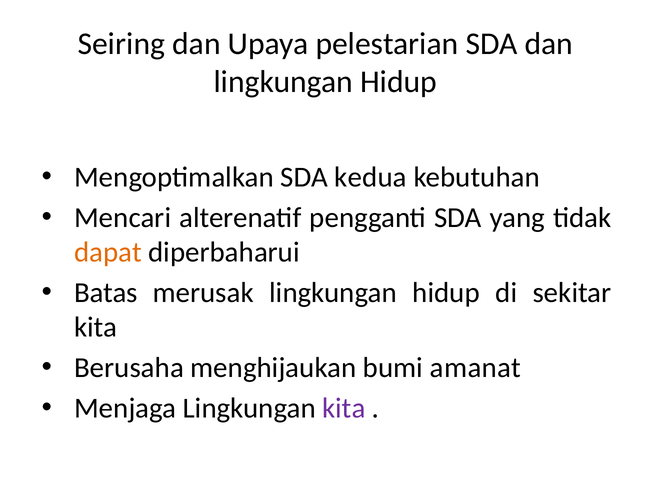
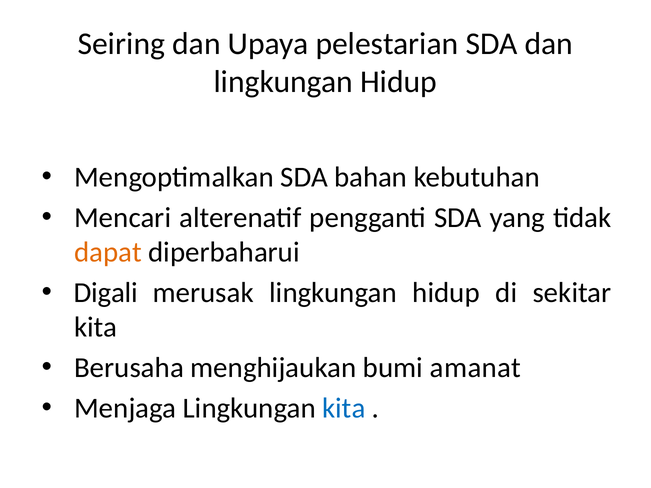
kedua: kedua -> bahan (371, 177)
Batas: Batas -> Digali (106, 293)
kita colour: purple -> blue (344, 409)
